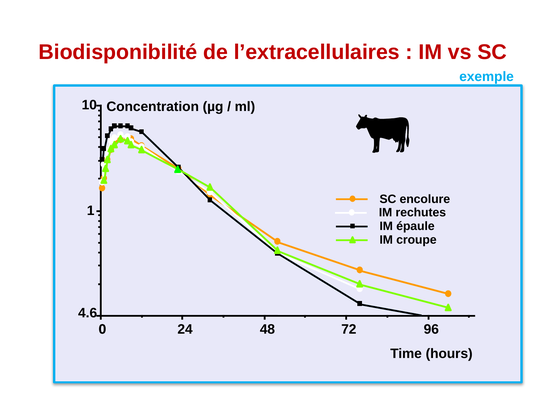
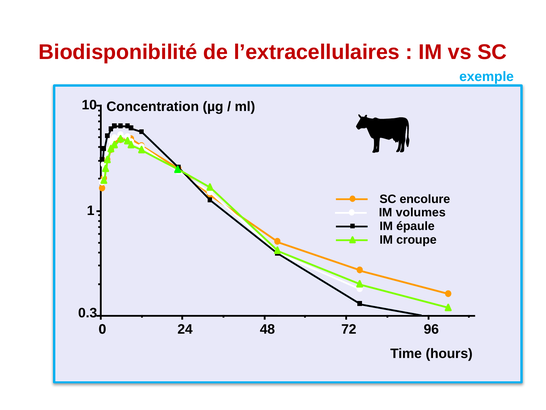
rechutes: rechutes -> volumes (421, 212)
4.6: 4.6 -> 0.3 (88, 313)
